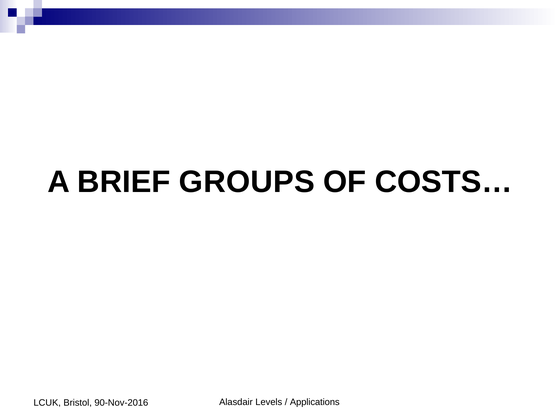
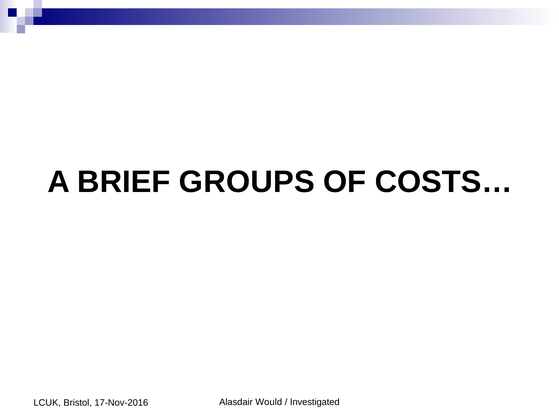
Levels: Levels -> Would (269, 402)
Applications: Applications -> Investigated (315, 402)
90-Nov-2016: 90-Nov-2016 -> 17-Nov-2016 (121, 403)
